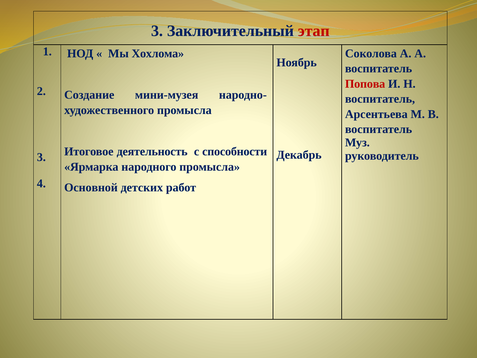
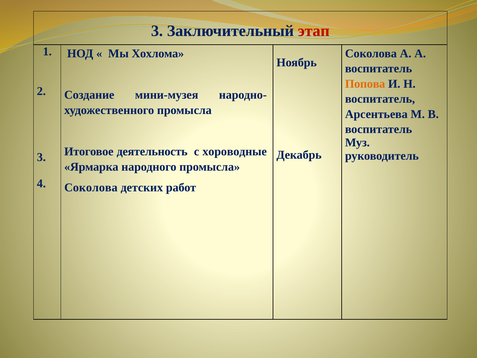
Попова colour: red -> orange (365, 84)
способности: способности -> хороводные (235, 151)
Основной: Основной -> Соколова (91, 187)
